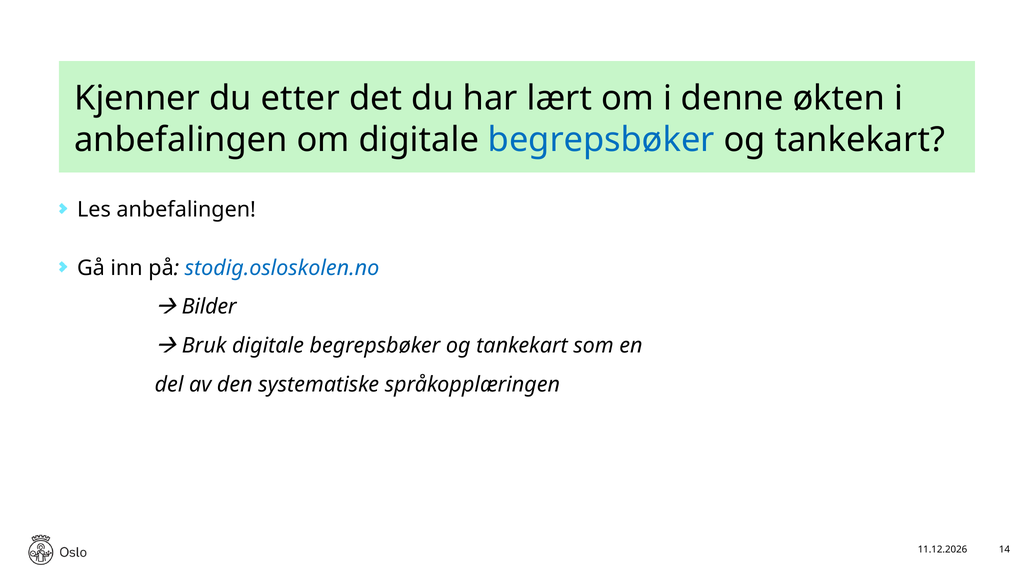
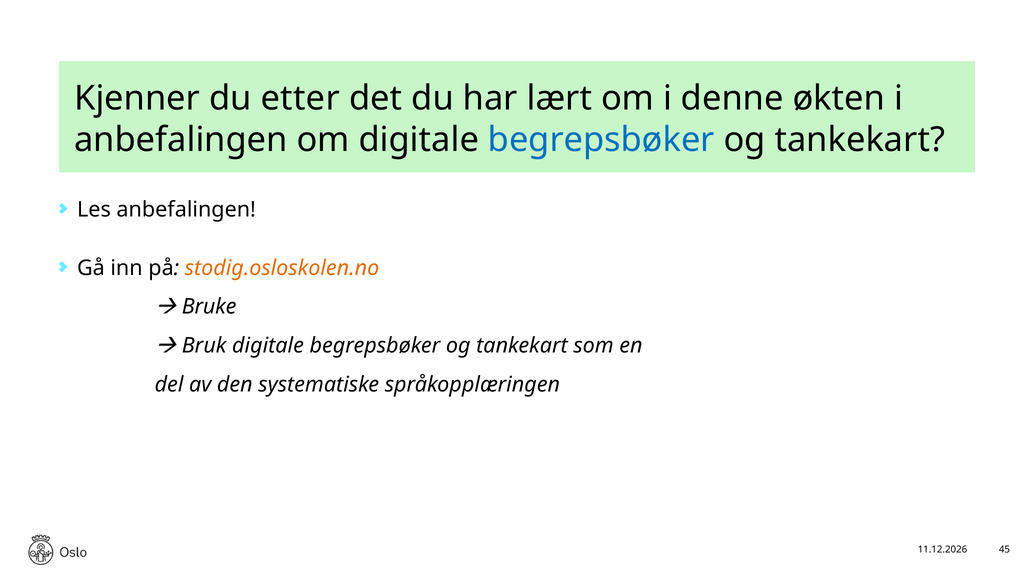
stodig.osloskolen.no colour: blue -> orange (282, 268)
Bilder: Bilder -> Bruke (209, 307)
14: 14 -> 45 (1005, 549)
